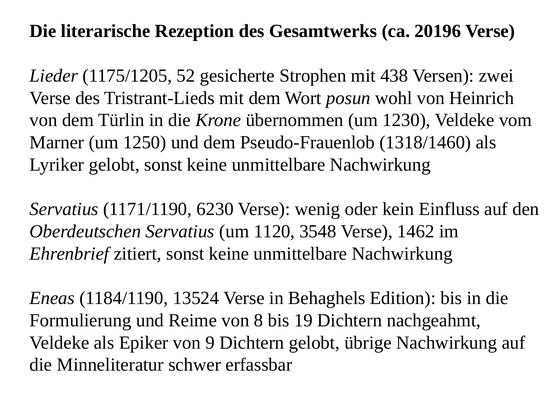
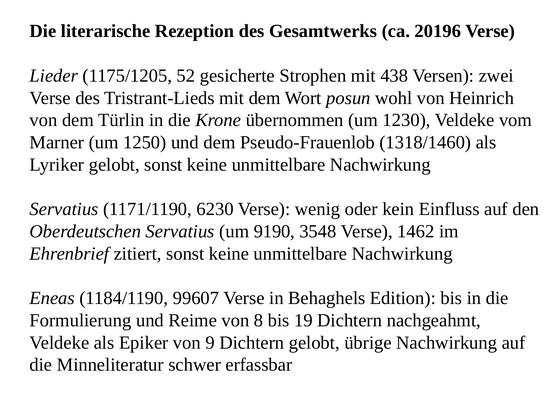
1120: 1120 -> 9190 (274, 231)
13524: 13524 -> 99607 (196, 298)
